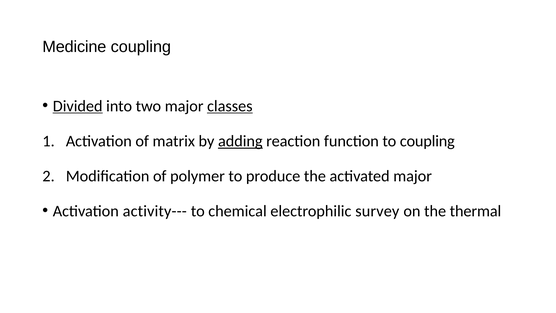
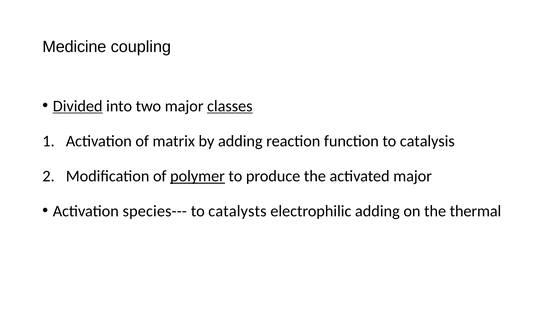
adding underline: present -> none (240, 141)
to coupling: coupling -> catalysis (427, 141)
polymer underline: none -> present (197, 176)
activity---: activity--- -> species--- (155, 211)
chemical: chemical -> catalysts (237, 211)
electrophilic survey: survey -> adding (377, 211)
